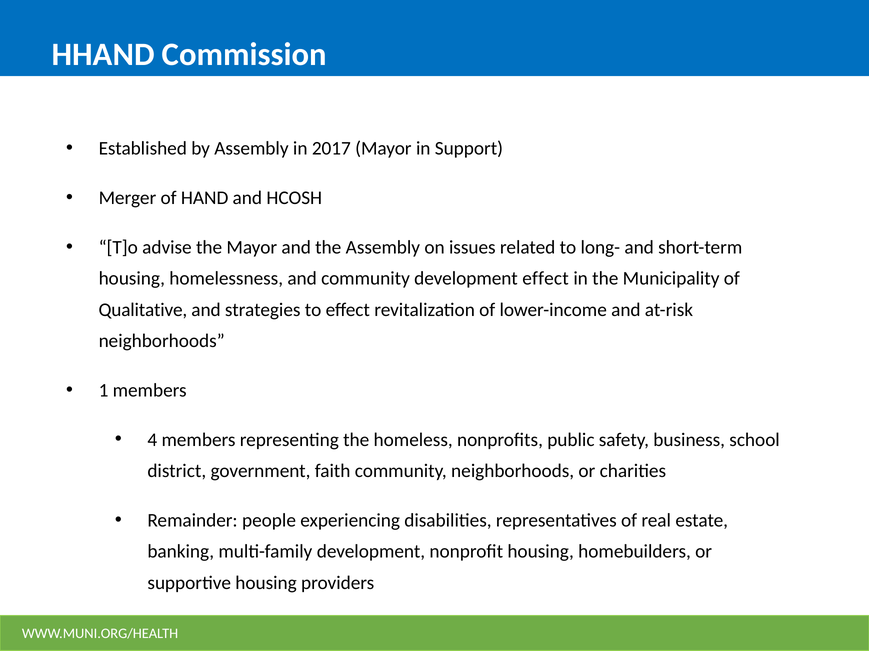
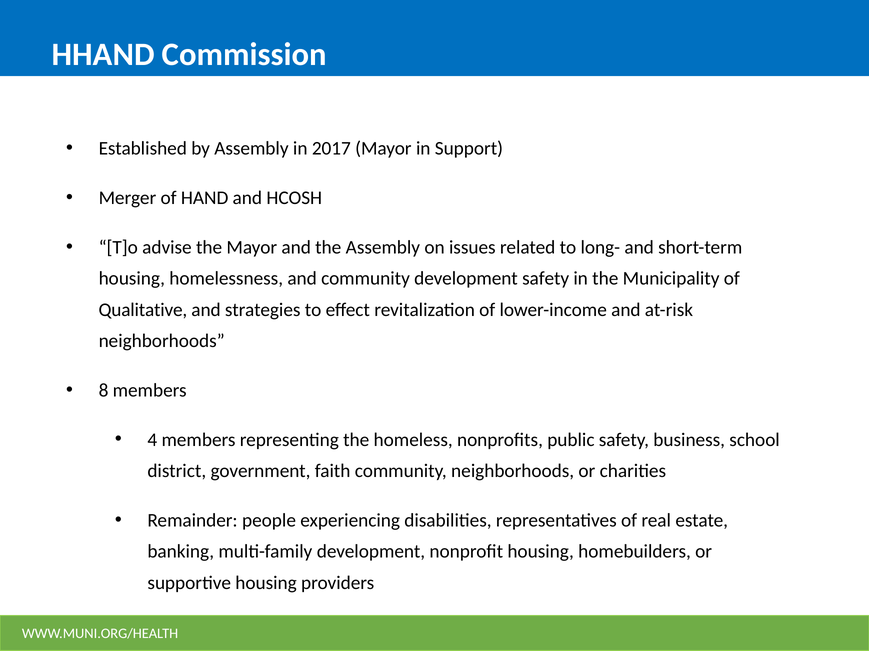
development effect: effect -> safety (546, 279)
1: 1 -> 8 (104, 391)
